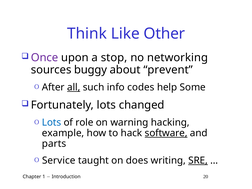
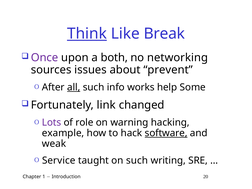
Think underline: none -> present (87, 34)
Other: Other -> Break (164, 34)
stop: stop -> both (114, 58)
buggy: buggy -> issues (91, 70)
codes: codes -> works (141, 87)
Fortunately lots: lots -> link (106, 105)
Lots colour: blue -> purple (52, 123)
parts: parts -> weak (54, 144)
on does: does -> such (137, 160)
SRE underline: present -> none (198, 160)
